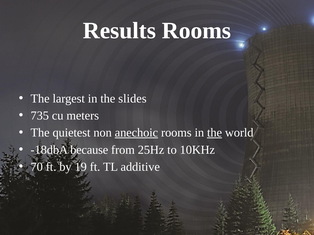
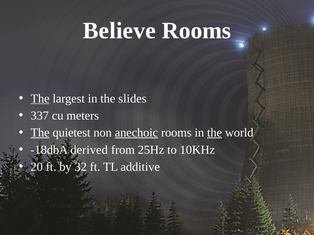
Results: Results -> Believe (119, 31)
The underline: none -> present (40, 99)
735: 735 -> 337 (40, 116)
The underline: none -> present (40, 133)
because: because -> derived (89, 150)
70: 70 -> 20 (37, 167)
19: 19 -> 32 (81, 167)
